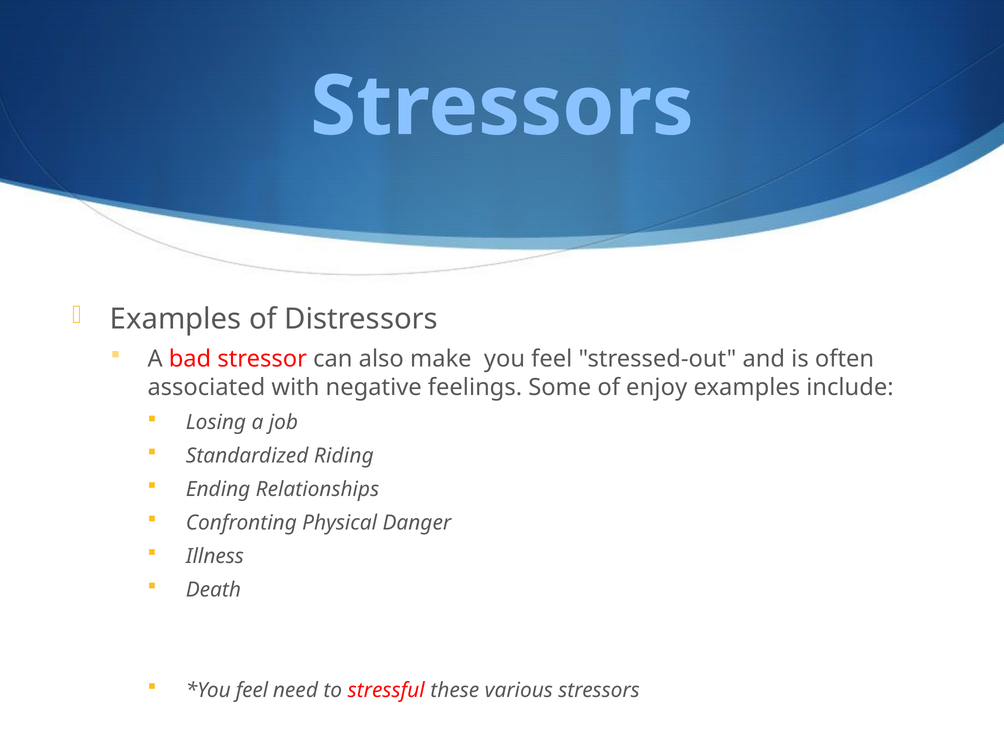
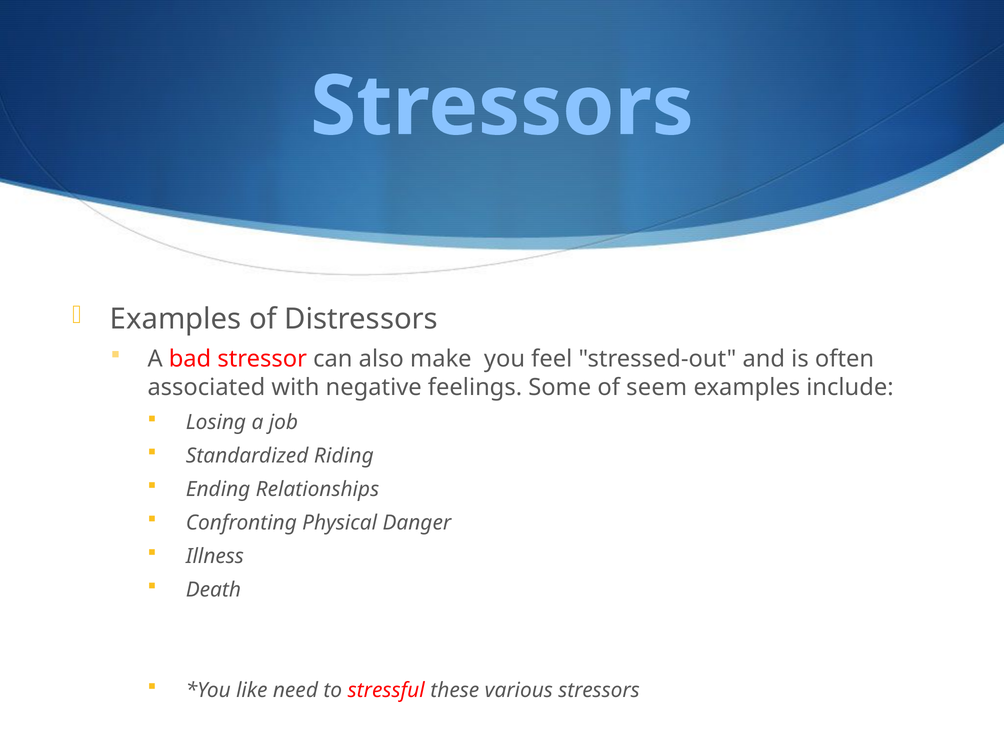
enjoy: enjoy -> seem (657, 387)
feel: feel -> like (252, 690)
